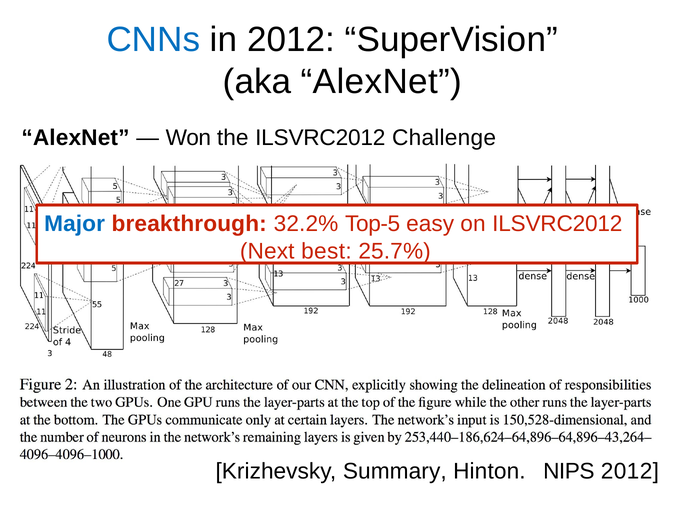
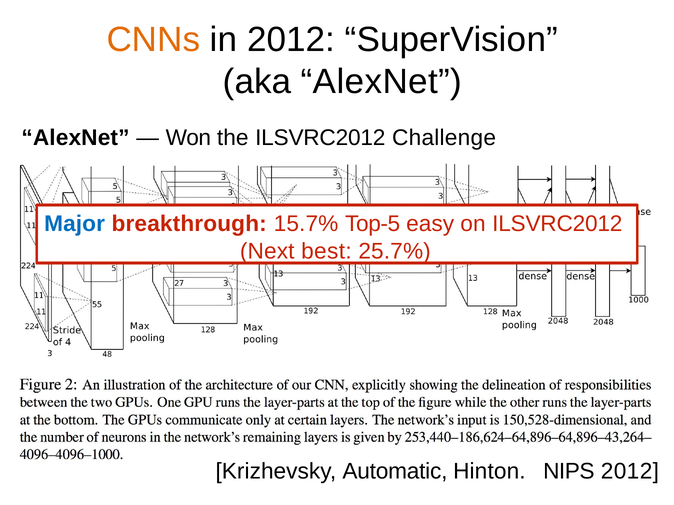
CNNs colour: blue -> orange (153, 40)
32.2%: 32.2% -> 15.7% (306, 224)
Summary: Summary -> Automatic (395, 472)
